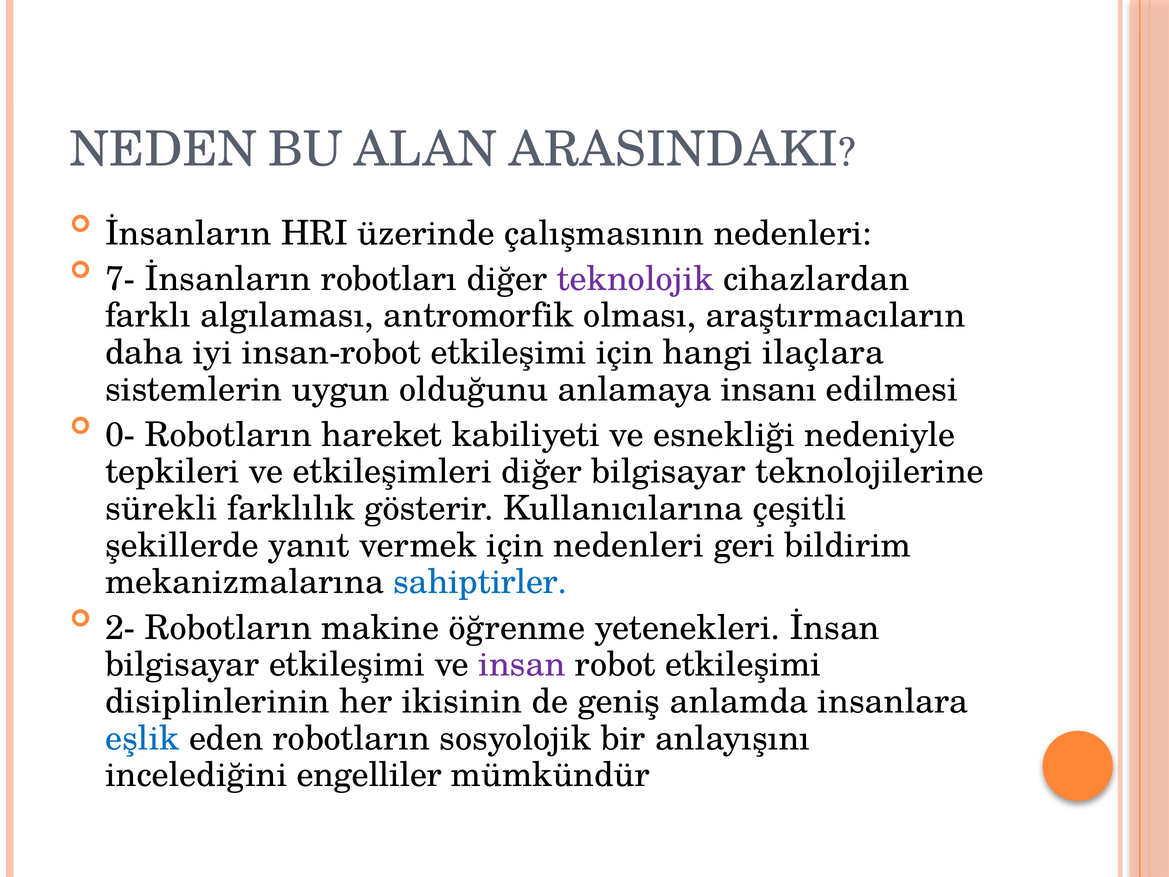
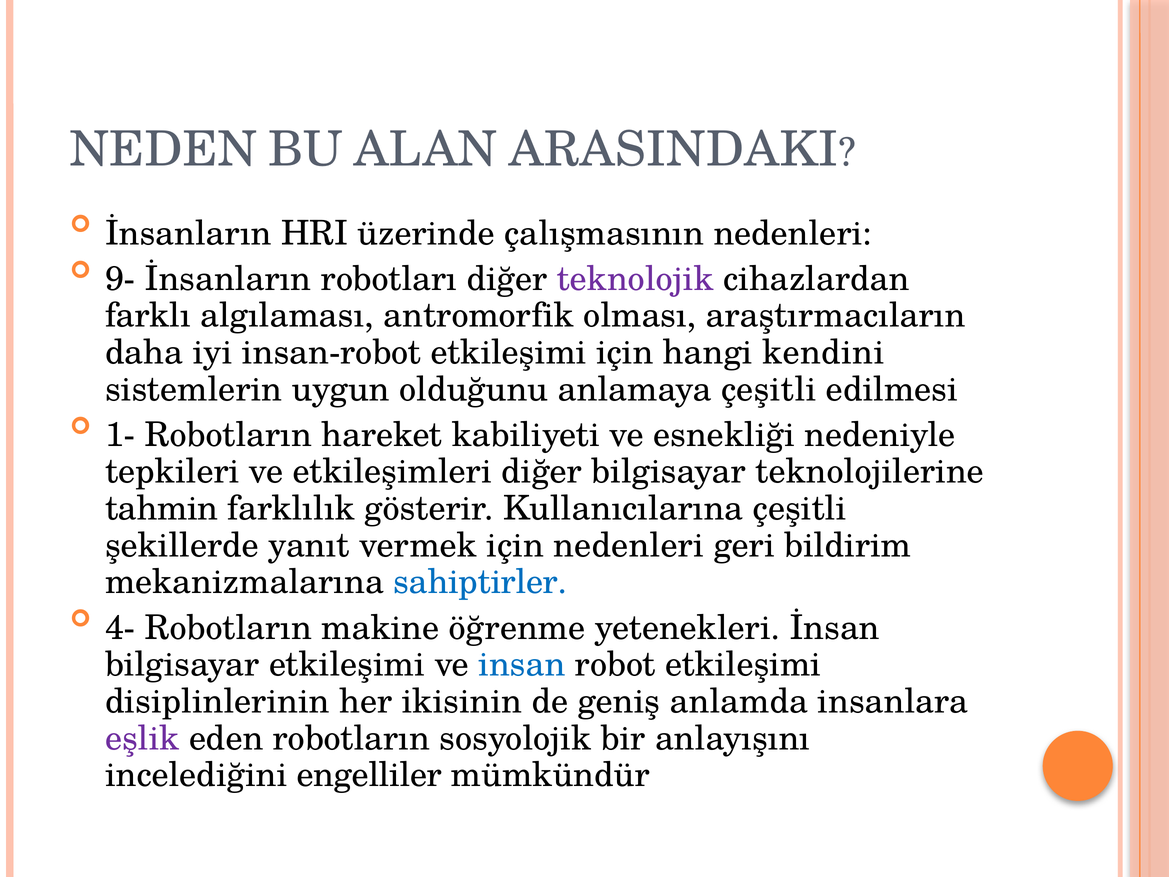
7-: 7- -> 9- (120, 279)
ilaçlara: ilaçlara -> kendini (823, 352)
anlamaya insanı: insanı -> çeşitli (769, 389)
0-: 0- -> 1- (120, 435)
sürekli: sürekli -> tahmin (162, 508)
2-: 2- -> 4- (120, 628)
insan colour: purple -> blue (522, 664)
eşlik colour: blue -> purple (142, 738)
